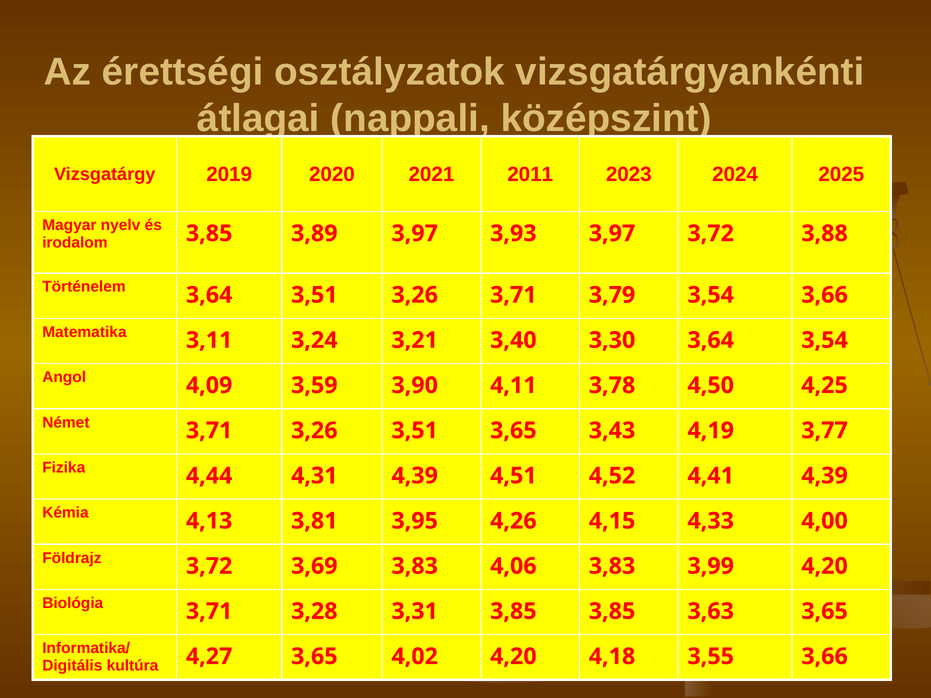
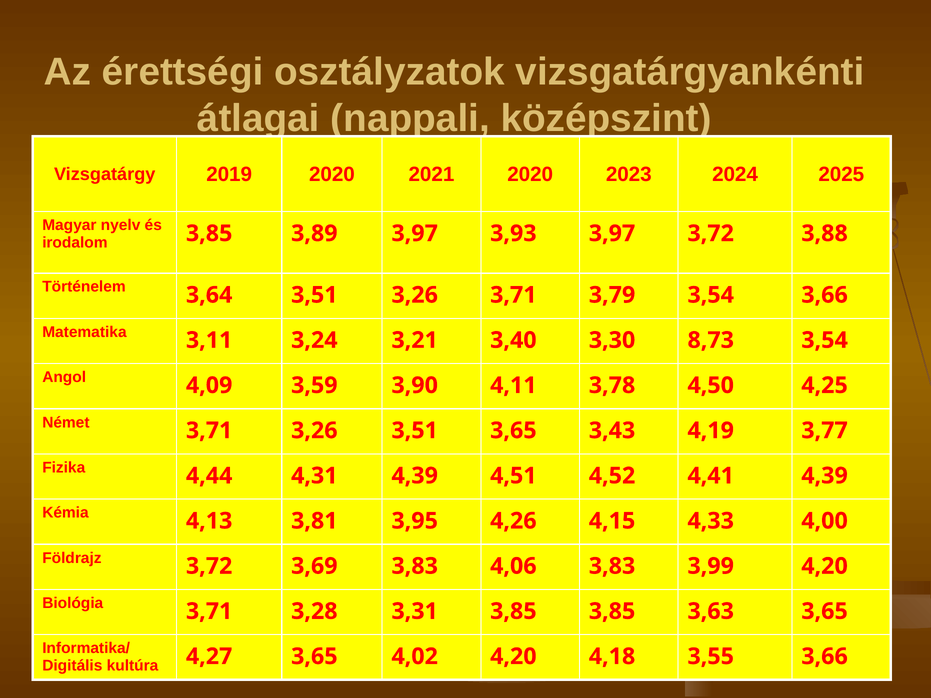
2021 2011: 2011 -> 2020 (530, 174)
3,30 3,64: 3,64 -> 8,73 (711, 340)
